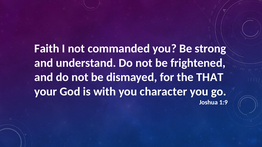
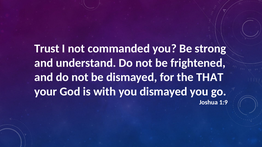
Faith: Faith -> Trust (47, 49)
you character: character -> dismayed (164, 92)
